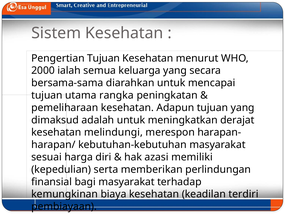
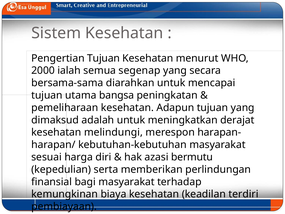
keluarga: keluarga -> segenap (140, 71)
rangka: rangka -> bangsa (117, 95)
memiliki: memiliki -> bermutu (192, 157)
